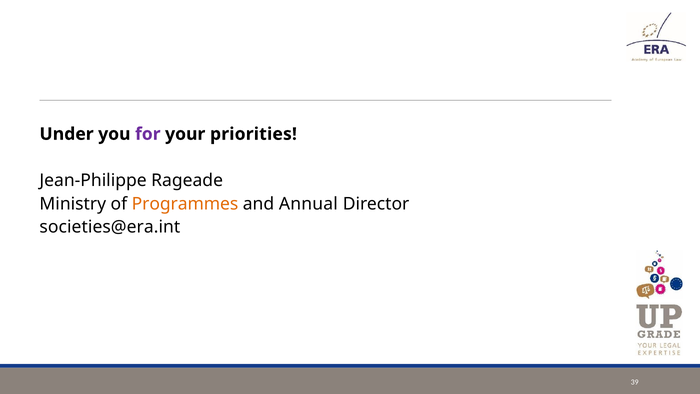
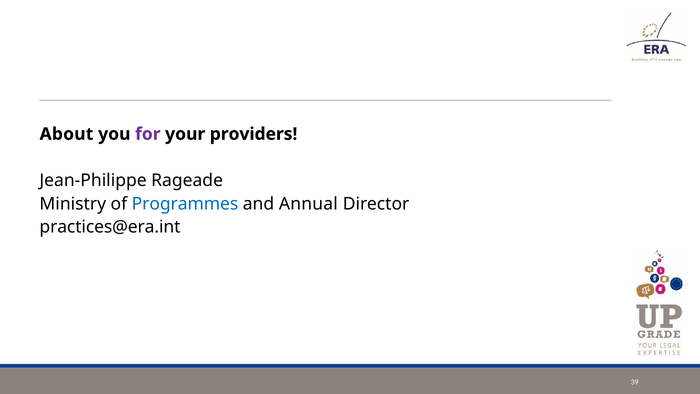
Under: Under -> About (66, 134)
priorities: priorities -> providers (254, 134)
Programmes colour: orange -> blue (185, 204)
societies@era.int: societies@era.int -> practices@era.int (110, 227)
